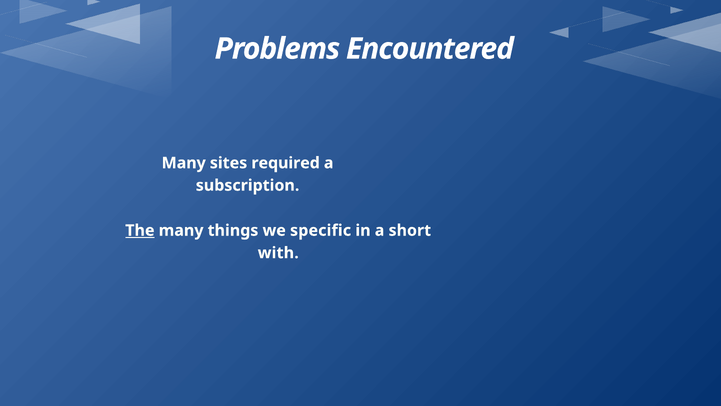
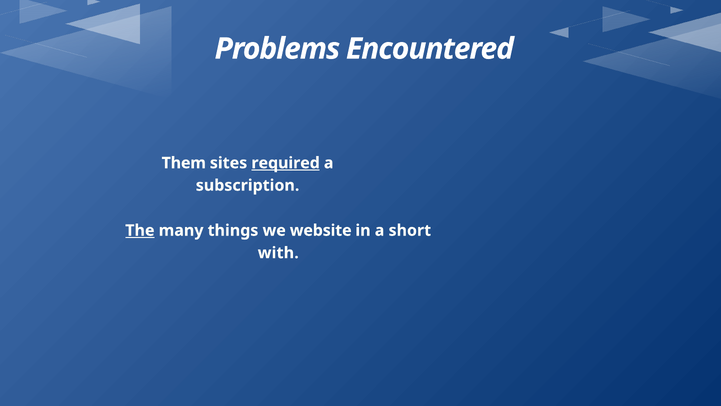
Many: Many -> Them (184, 163)
required underline: none -> present (286, 163)
specific: specific -> website (321, 230)
